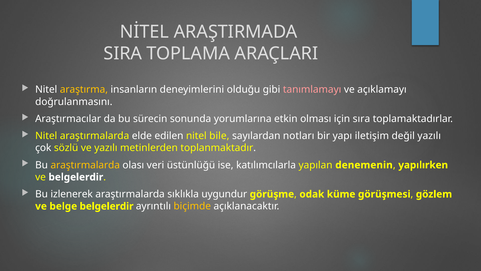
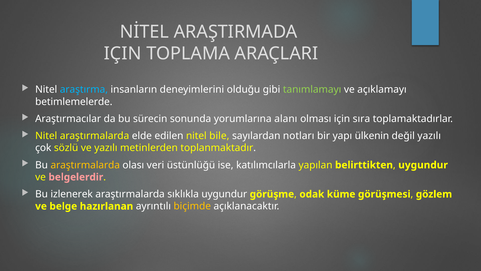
SIRA: SIRA -> IÇIN (123, 53)
araştırma colour: yellow -> light blue (84, 90)
tanımlamayı colour: pink -> light green (312, 90)
doğrulanmasını: doğrulanmasını -> betimlemelerde (74, 102)
etkin: etkin -> alanı (286, 119)
iletişim: iletişim -> ülkenin (372, 136)
denemenin: denemenin -> belirttikten (364, 165)
yapılırken: yapılırken -> uygundur (423, 165)
belgelerdir colour: white -> pink (76, 177)
belge belgelerdir: belgelerdir -> hazırlanan (106, 206)
